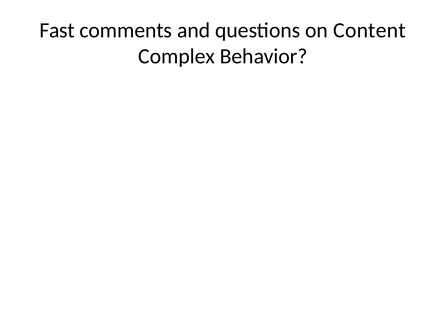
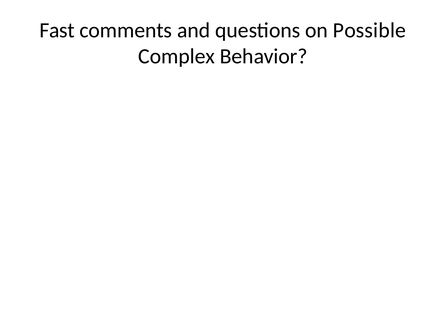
Content: Content -> Possible (369, 30)
